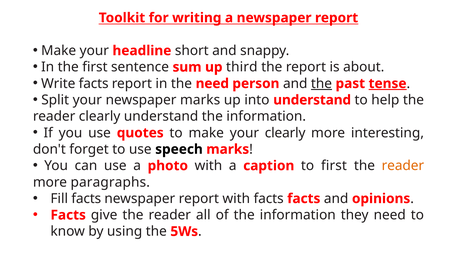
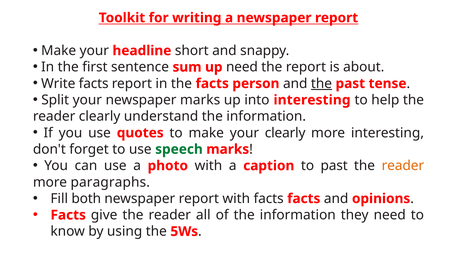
up third: third -> need (242, 67)
the need: need -> facts (212, 83)
tense underline: present -> none (388, 83)
into understand: understand -> interesting (312, 100)
speech colour: black -> green (179, 149)
to first: first -> past (334, 165)
Fill facts: facts -> both (86, 198)
